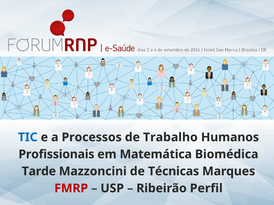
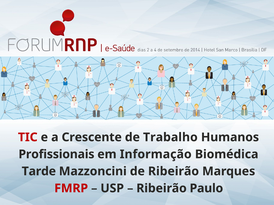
TIC colour: blue -> red (28, 138)
Processos: Processos -> Crescente (92, 138)
Matemática: Matemática -> Informação (156, 155)
de Técnicas: Técnicas -> Ribeirão (174, 172)
Perfil: Perfil -> Paulo (206, 189)
